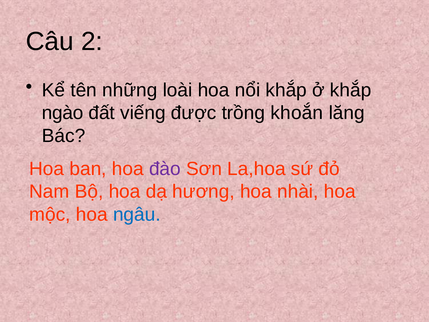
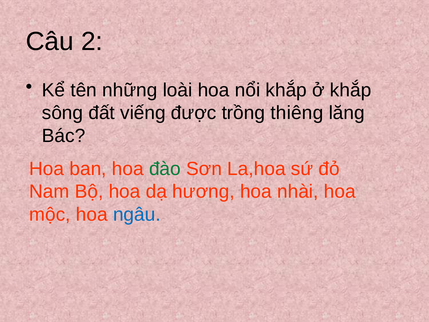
ngào: ngào -> sông (62, 113)
khoắn: khoắn -> thiêng (297, 113)
đào colour: purple -> green (165, 169)
